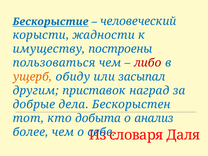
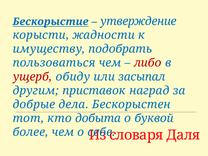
человеческий: человеческий -> утверждение (138, 21)
построены: построены -> подобрать (120, 49)
ущерб colour: orange -> red (32, 77)
анализ: анализ -> буквой (154, 118)
